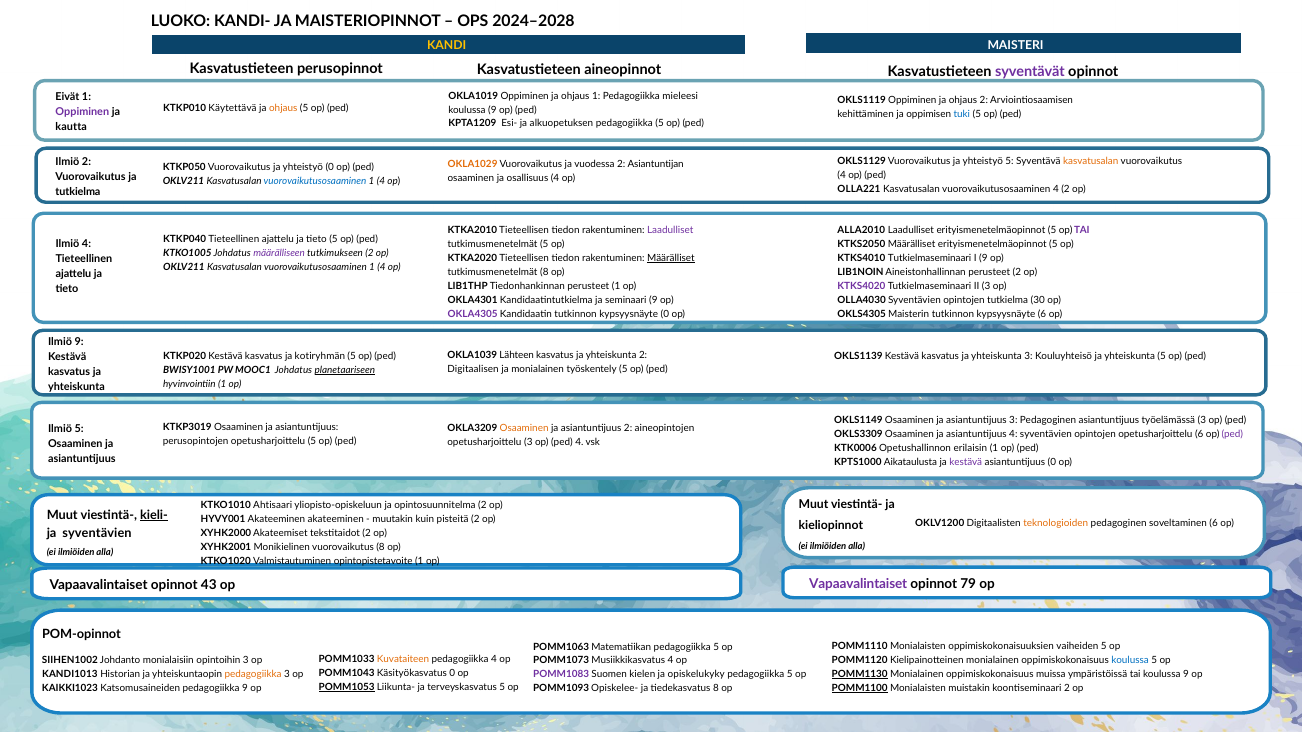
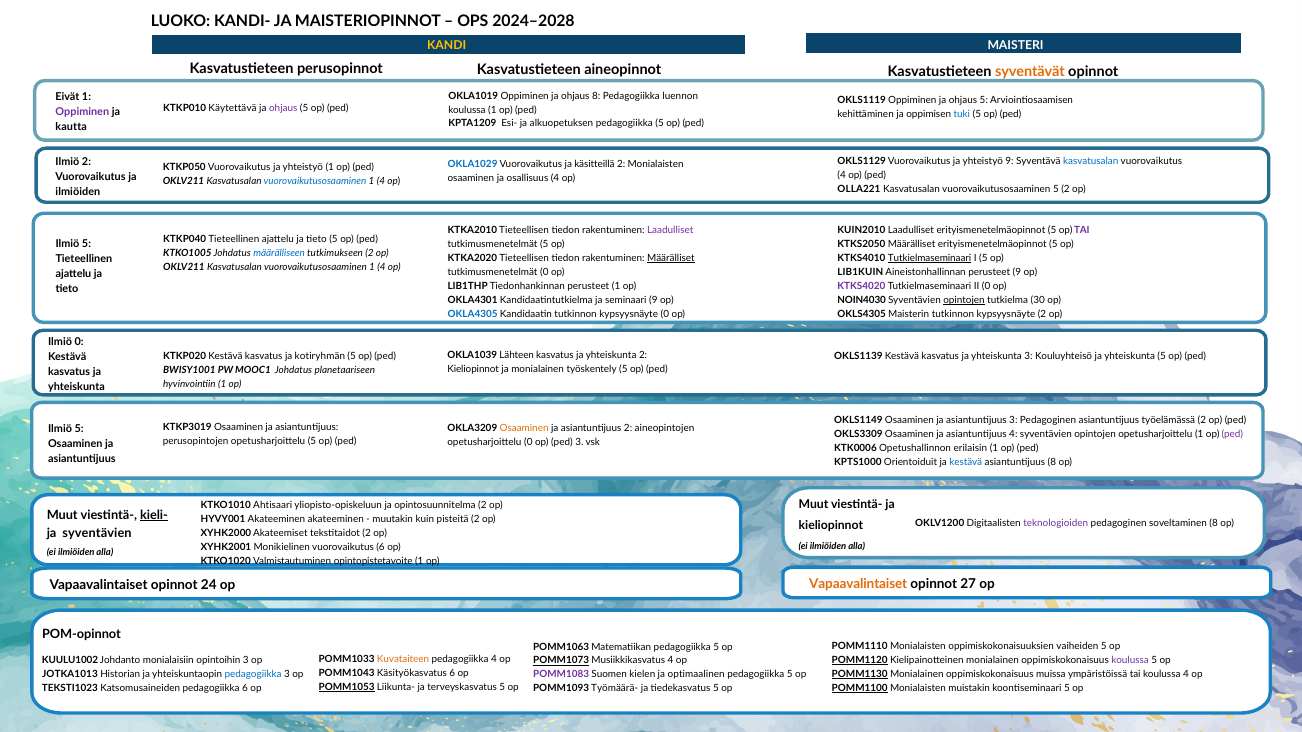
syventävät colour: purple -> orange (1030, 71)
ohjaus 1: 1 -> 8 (596, 96)
mieleesi: mieleesi -> luennon (680, 96)
Oppiminen ja ohjaus 2: 2 -> 5 (984, 101)
ohjaus colour: orange -> purple (283, 109)
9: 9 -> 1 (492, 110)
yhteistyö 5: 5 -> 9 (1010, 161)
kasvatusalan colour: orange -> blue (1091, 161)
OKLA1029 colour: orange -> blue (473, 164)
vuodessa: vuodessa -> käsitteillä (594, 164)
2 Asiantuntijan: Asiantuntijan -> Monialaisten (656, 164)
yhteistyö 0: 0 -> 1 (330, 168)
vuorovaikutusosaaminen 4: 4 -> 5 (1056, 189)
tutkielma: tutkielma -> ilmiöiden (78, 192)
ALLA2010: ALLA2010 -> KUIN2010 (861, 231)
4: 4 -> 5 (87, 244)
määrälliseen colour: purple -> blue (279, 253)
Tutkielmaseminaari underline: none -> present (930, 258)
I 9: 9 -> 5 (983, 258)
LIB1NOIN: LIB1NOIN -> LIB1KUIN (860, 272)
perusteet 2: 2 -> 9 (1017, 272)
tutkimusmenetelmät 8: 8 -> 0 (544, 272)
II 3: 3 -> 0 (986, 286)
OLLA4030: OLLA4030 -> NOIN4030 (862, 300)
opintojen underline: none -> present (964, 300)
kypsyysnäyte 6: 6 -> 2 (1042, 314)
OKLA4305 colour: purple -> blue (473, 314)
Ilmiö 9: 9 -> 0 (79, 342)
Digitaalisen: Digitaalisen -> Kieliopinnot (473, 369)
planetaariseen underline: present -> none (345, 370)
työelämässä 3: 3 -> 2 (1202, 421)
opetusharjoittelu 6: 6 -> 1 (1199, 435)
opetusharjoittelu 3: 3 -> 0 (528, 442)
ped 4: 4 -> 3 (579, 442)
Aikataulusta: Aikataulusta -> Orientoiduit (910, 463)
kestävä colour: purple -> blue (966, 463)
asiantuntijuus 0: 0 -> 8 (1052, 463)
teknologioiden colour: orange -> purple (1056, 524)
soveltaminen 6: 6 -> 8 (1214, 524)
vuorovaikutus 8: 8 -> 6 (381, 547)
43: 43 -> 24 (209, 585)
Vapaavalintaiset colour: purple -> orange (858, 585)
79: 79 -> 27 (968, 585)
SIIHEN1002: SIIHEN1002 -> KUULU1002 (70, 661)
POMM1120 underline: none -> present (860, 661)
koulussa colour: blue -> purple (1130, 661)
POMM1073 underline: none -> present (561, 661)
Käsityökasvatus 0: 0 -> 6 (452, 674)
KANDI1013: KANDI1013 -> JOTKA1013 (70, 675)
pedagogiikka colour: orange -> blue (253, 675)
tai koulussa 9: 9 -> 4 (1186, 675)
opiskelukyky: opiskelukyky -> optimaalinen (696, 675)
KAIKKI1023: KAIKKI1023 -> TEKSTI1023 (70, 689)
pedagogiikka 9: 9 -> 6 (245, 689)
koontiseminaari 2: 2 -> 5 (1067, 689)
Opiskelee-: Opiskelee- -> Työmäärä- (615, 689)
tiedekasvatus 8: 8 -> 5 (716, 689)
